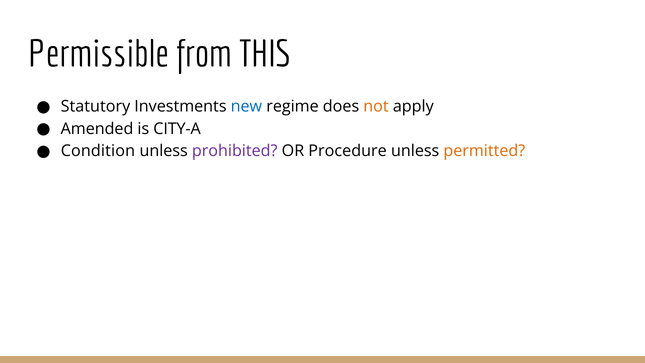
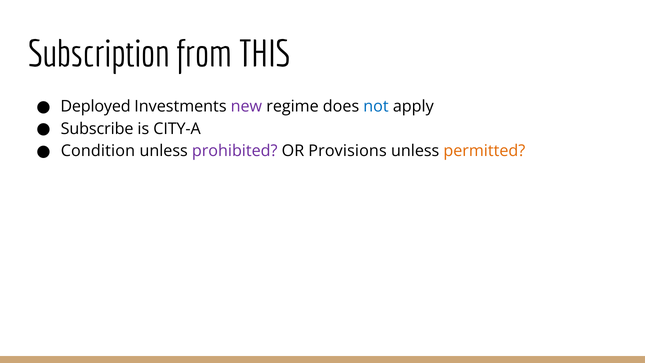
Permissible: Permissible -> Subscription (99, 55)
Statutory: Statutory -> Deployed (96, 107)
new colour: blue -> purple (246, 107)
not colour: orange -> blue (376, 107)
Amended: Amended -> Subscribe (97, 129)
Procedure: Procedure -> Provisions (348, 151)
